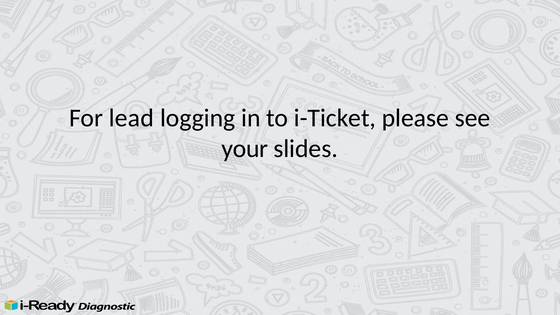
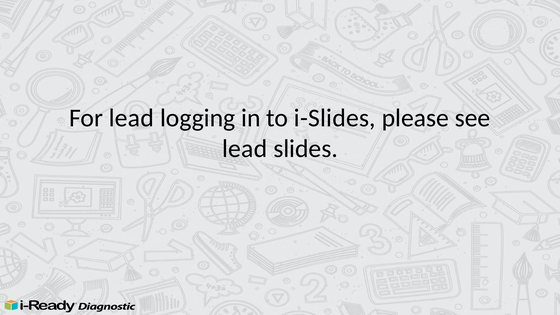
i-Ticket: i-Ticket -> i-Slides (335, 118)
your: your -> lead (245, 149)
